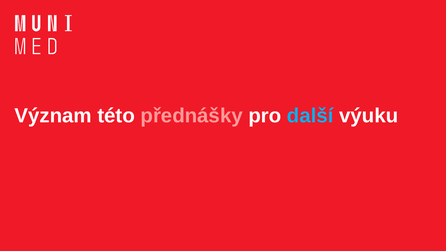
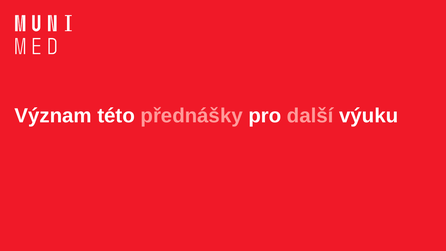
další colour: light blue -> pink (310, 116)
